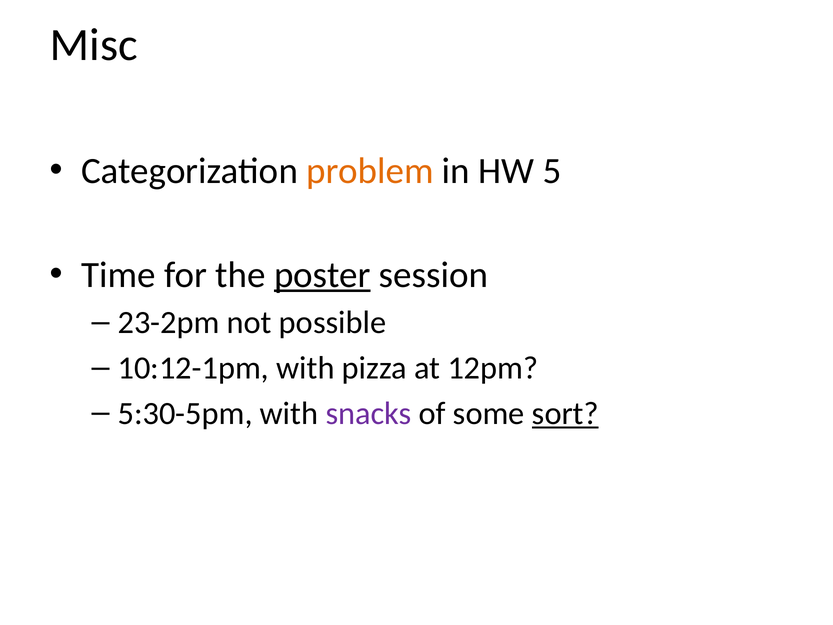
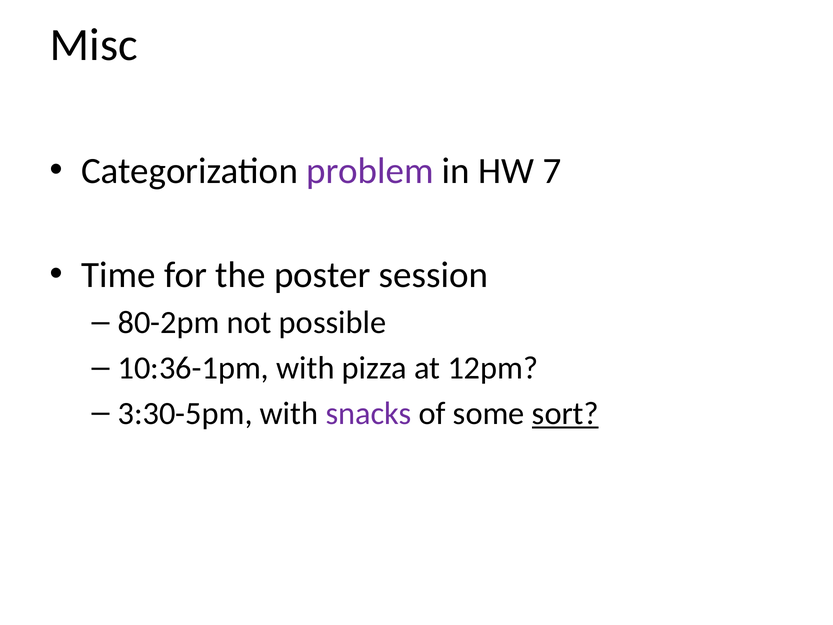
problem colour: orange -> purple (370, 171)
5: 5 -> 7 (552, 171)
poster underline: present -> none (322, 275)
23-2pm: 23-2pm -> 80-2pm (169, 323)
10:12-1pm: 10:12-1pm -> 10:36-1pm (193, 368)
5:30-5pm: 5:30-5pm -> 3:30-5pm (185, 413)
